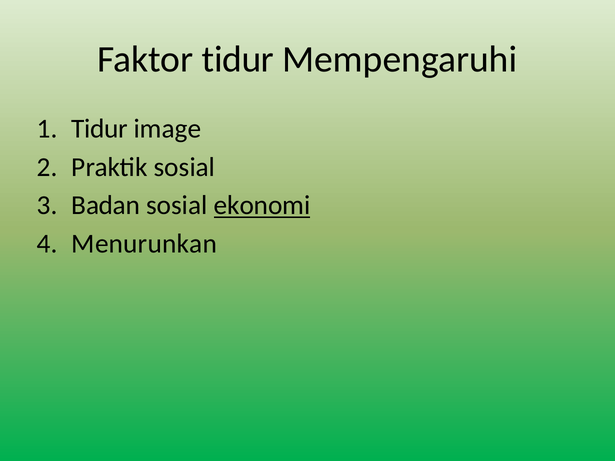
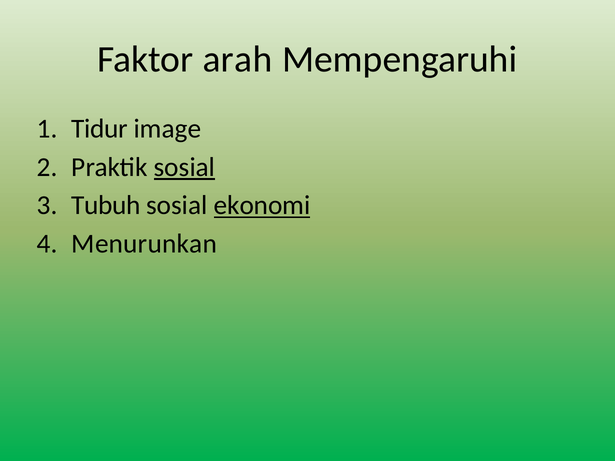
Faktor tidur: tidur -> arah (238, 60)
sosial underline: none -> present (185, 167)
Badan: Badan -> Tubuh (106, 206)
